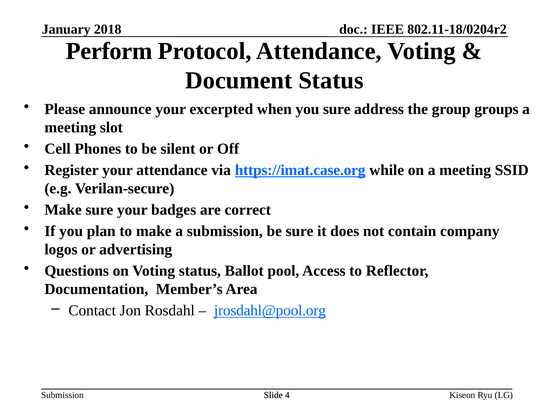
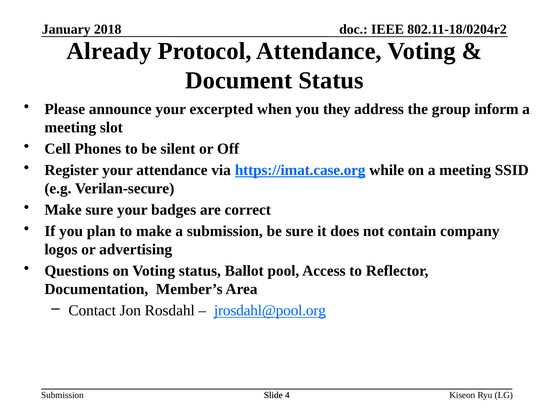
Perform: Perform -> Already (109, 51)
you sure: sure -> they (337, 109)
groups: groups -> inform (496, 109)
